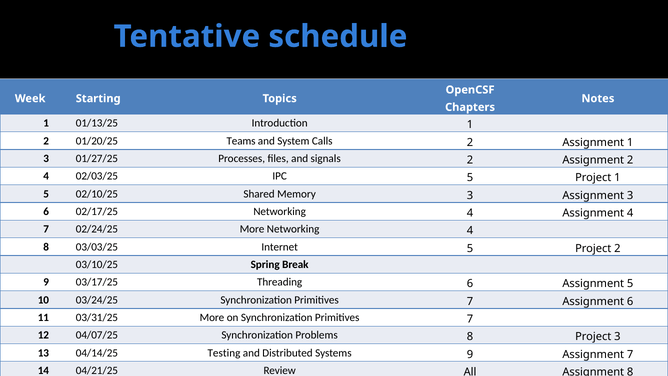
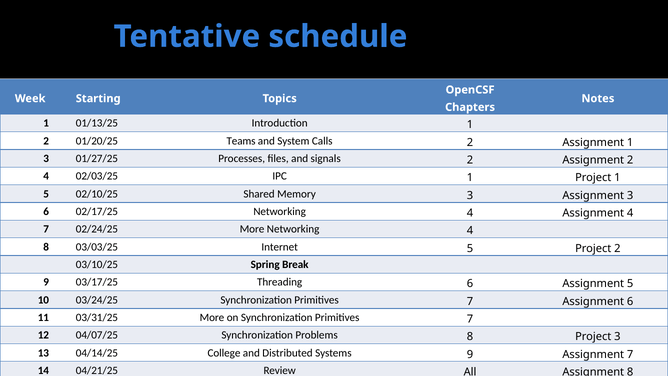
IPC 5: 5 -> 1 (470, 178)
Testing: Testing -> College (224, 353)
